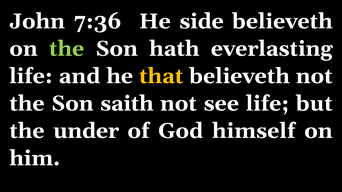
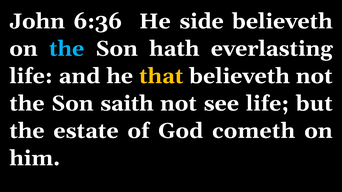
7:36: 7:36 -> 6:36 (98, 21)
the colour: light green -> light blue (67, 49)
under: under -> estate (86, 131)
himself: himself -> cometh (254, 131)
